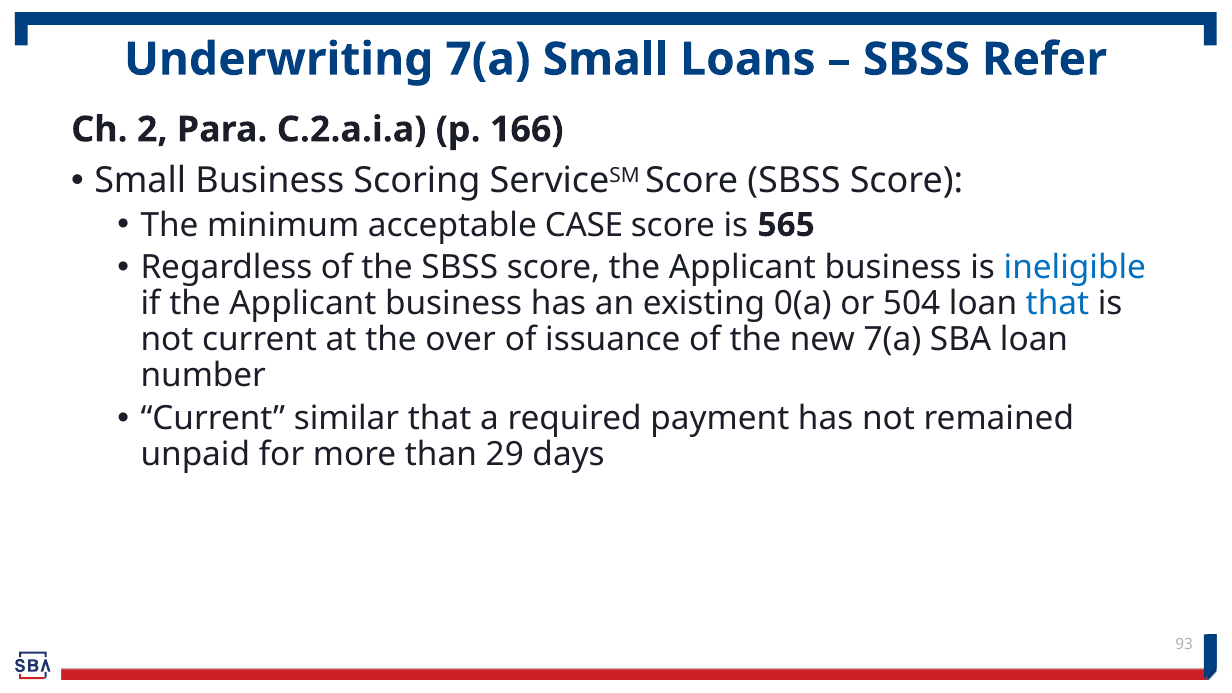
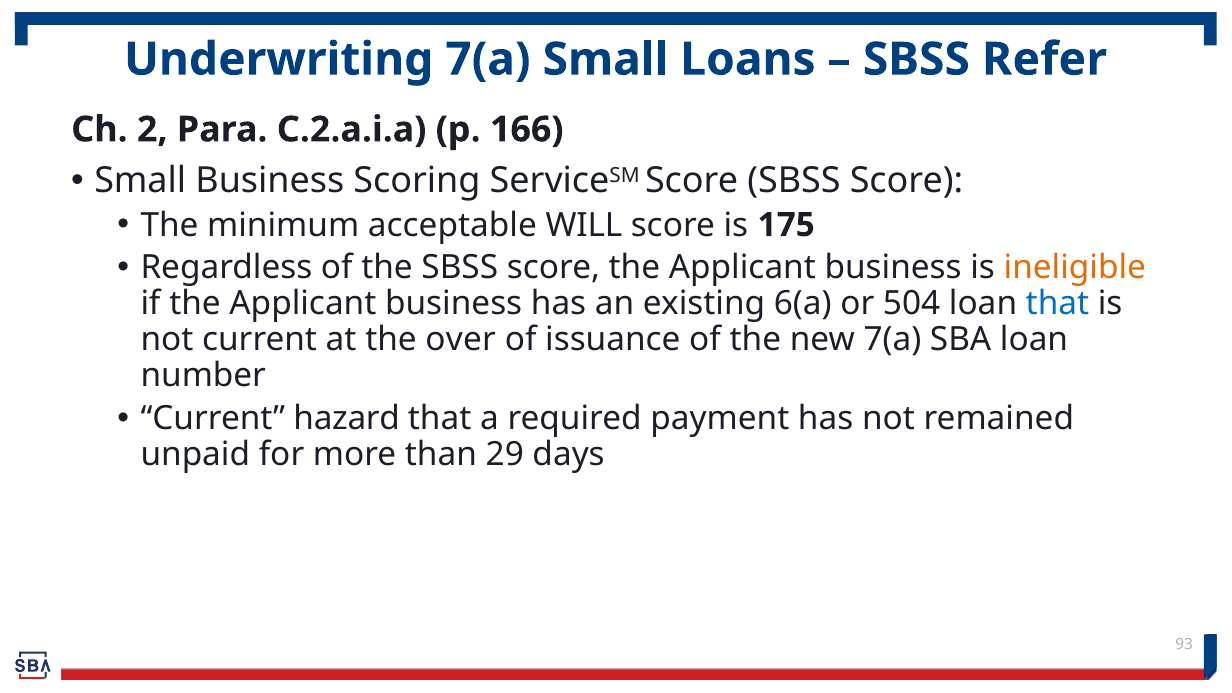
CASE: CASE -> WILL (584, 225)
565: 565 -> 175 (786, 225)
ineligible colour: blue -> orange (1075, 268)
0(a: 0(a -> 6(a (803, 304)
similar: similar -> hazard (347, 418)
